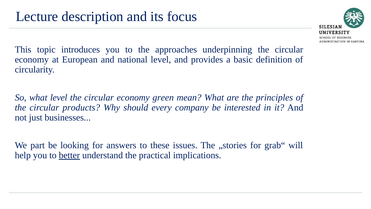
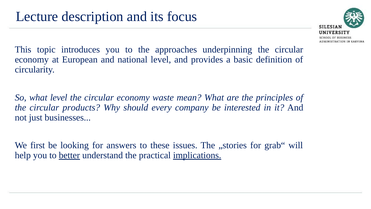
green: green -> waste (163, 97)
part: part -> first (38, 145)
implications underline: none -> present (197, 155)
